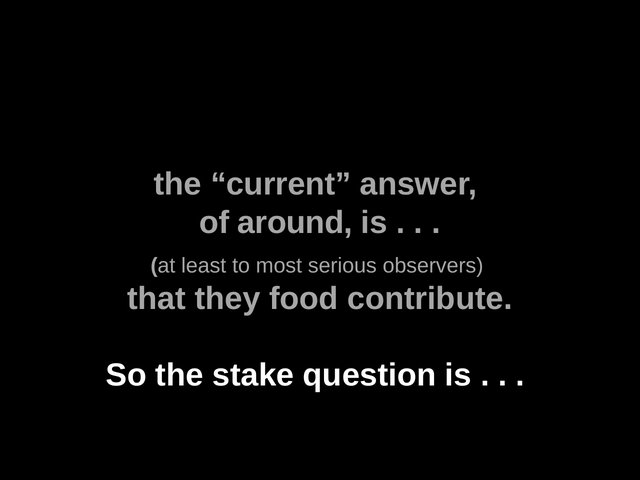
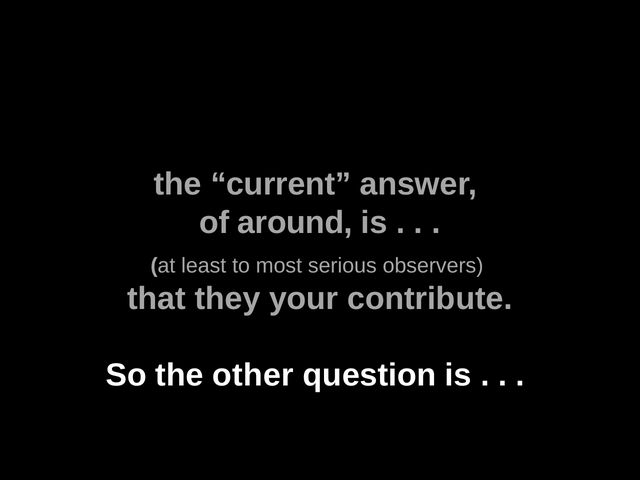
food: food -> your (304, 299)
stake: stake -> other (253, 375)
